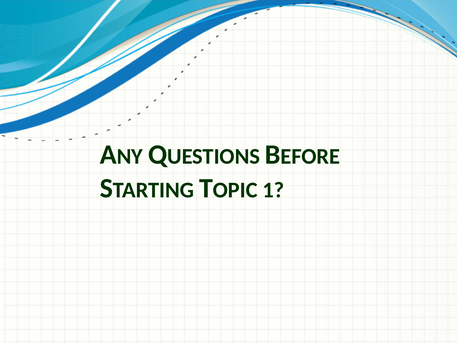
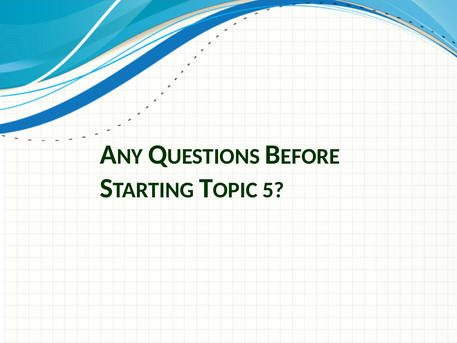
1: 1 -> 5 (273, 190)
